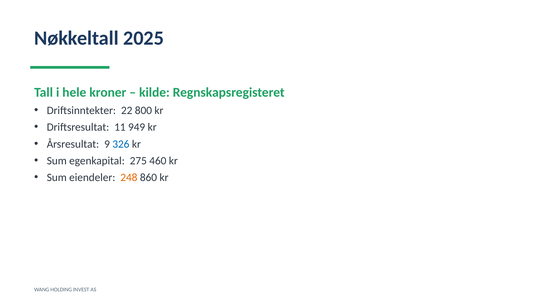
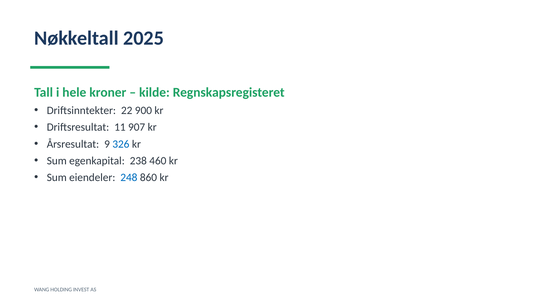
800: 800 -> 900 (143, 110)
949: 949 -> 907 (137, 127)
275: 275 -> 238 (138, 161)
248 colour: orange -> blue (129, 178)
